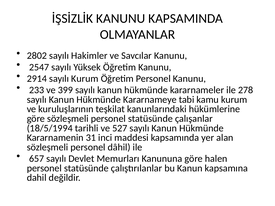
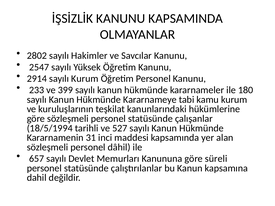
278: 278 -> 180 (246, 90)
halen: halen -> süreli (216, 159)
